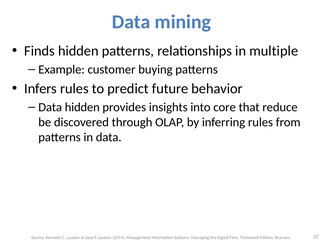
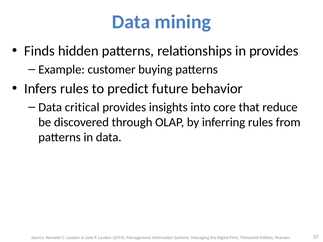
in multiple: multiple -> provides (274, 51)
Data hidden: hidden -> critical (82, 107)
